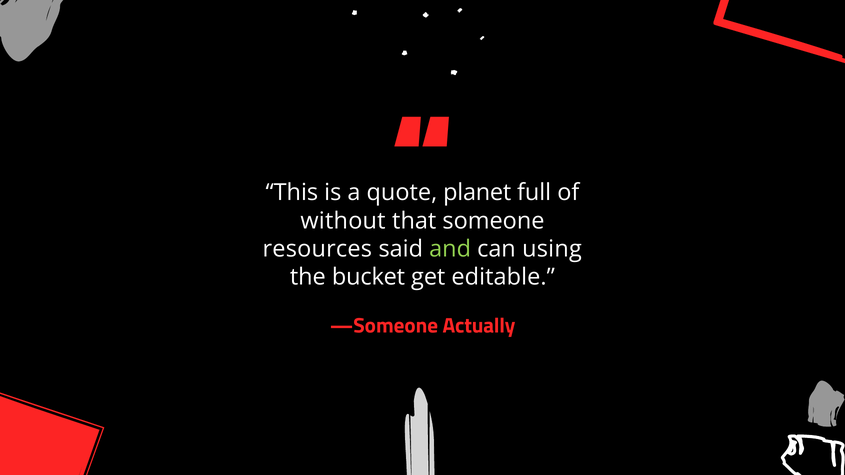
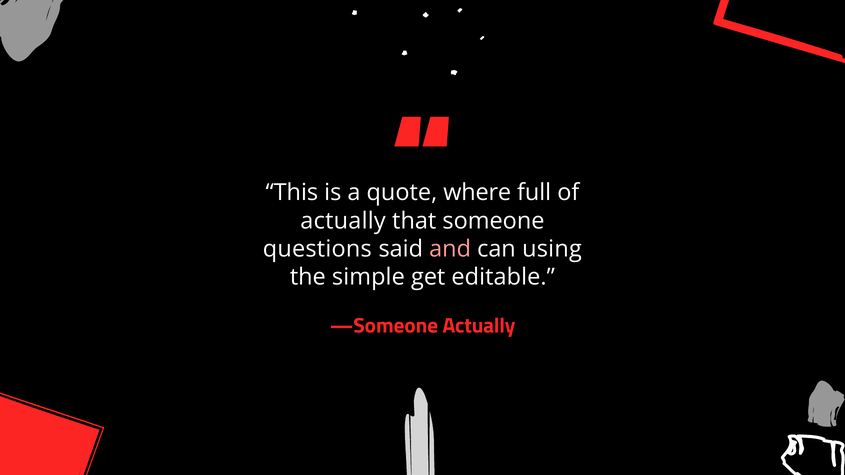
planet: planet -> where (477, 193)
without: without -> actually (343, 221)
resources: resources -> questions (317, 249)
and colour: light green -> pink (450, 249)
bucket: bucket -> simple (368, 277)
